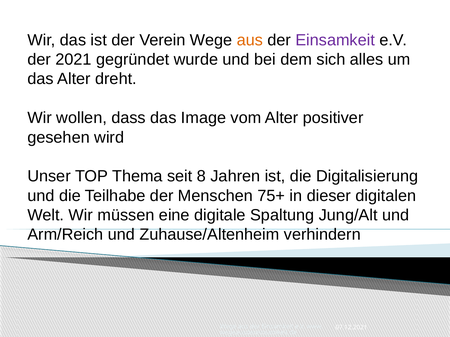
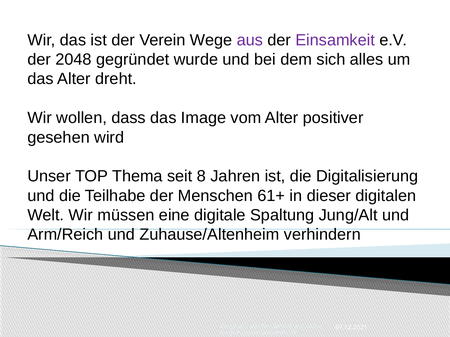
aus colour: orange -> purple (250, 40)
2021: 2021 -> 2048 (73, 60)
75+: 75+ -> 61+ (271, 196)
